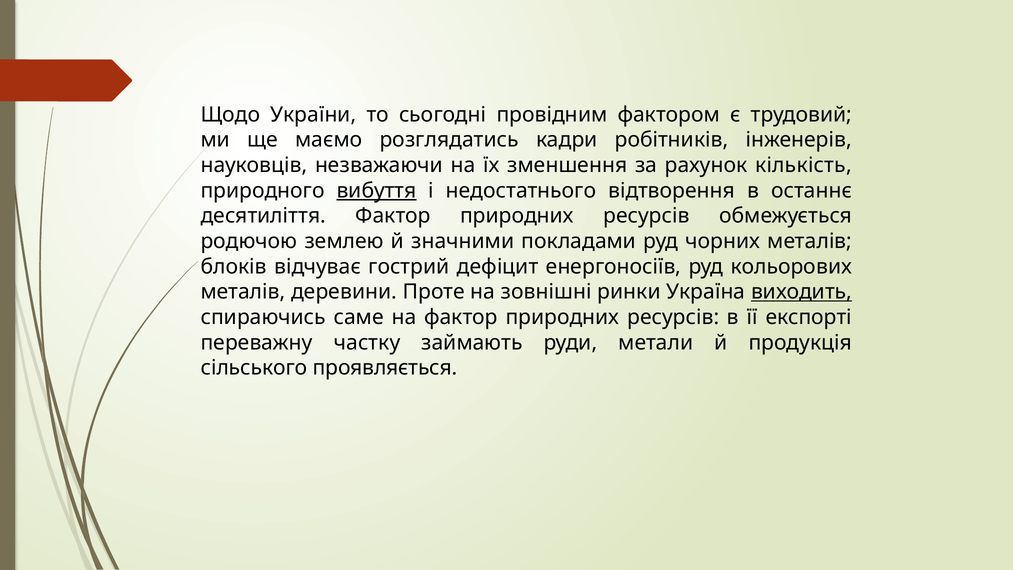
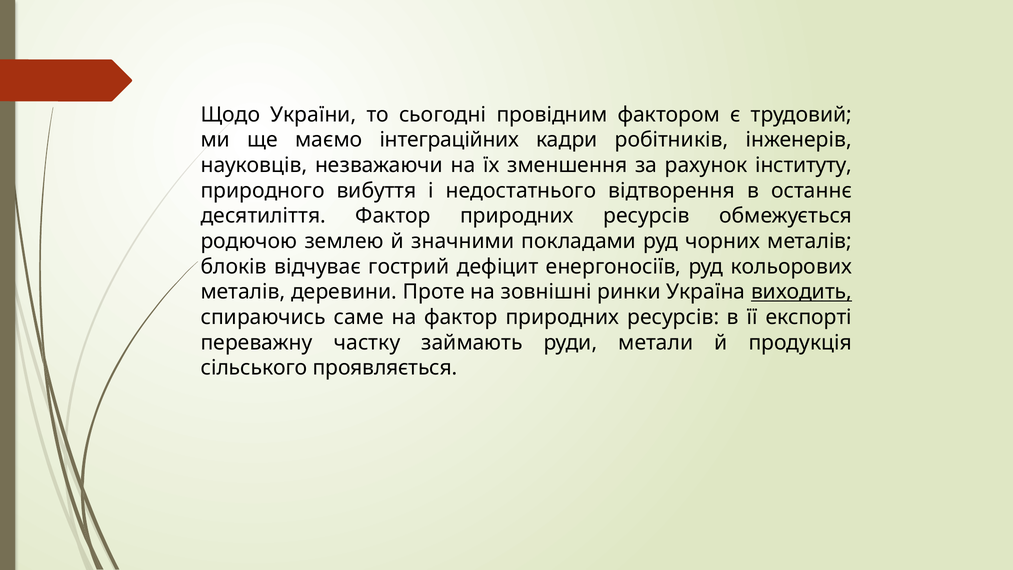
розглядатись: розглядатись -> інтеграційних (449, 140)
кількість: кількість -> інституту (804, 165)
вибуття underline: present -> none (377, 191)
